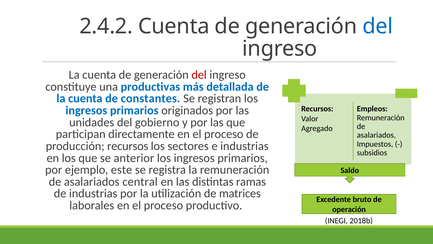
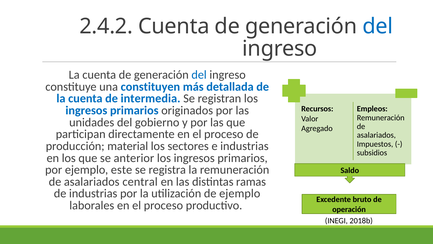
del colour: red -> blue (199, 75)
productivas: productivas -> constituyen (150, 87)
constantes: constantes -> intermedia (151, 98)
producción recursos: recursos -> material (128, 146)
de matrices: matrices -> ejemplo (240, 193)
